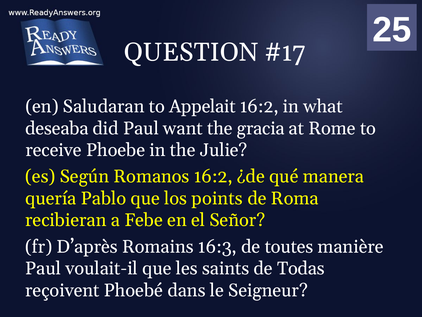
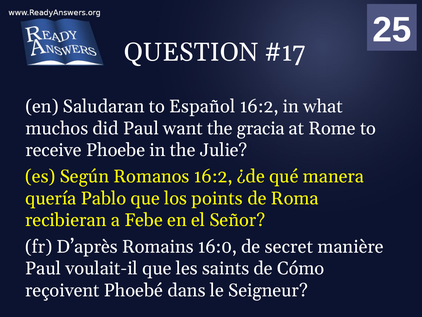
Appelait: Appelait -> Español (202, 106)
deseaba: deseaba -> muchos (57, 128)
16:3: 16:3 -> 16:0 (217, 246)
toutes: toutes -> secret (289, 246)
Todas: Todas -> Cómo (301, 268)
